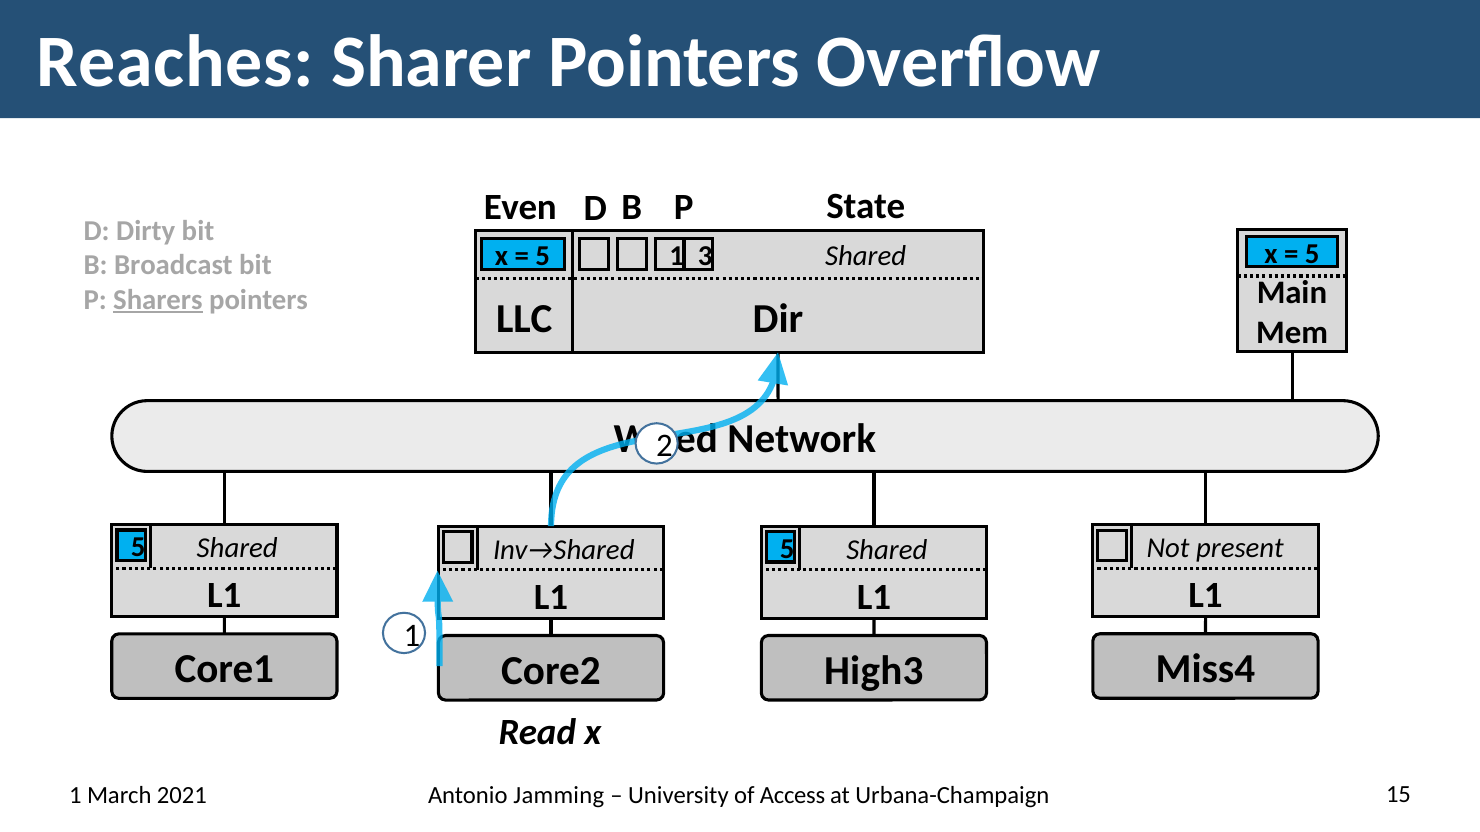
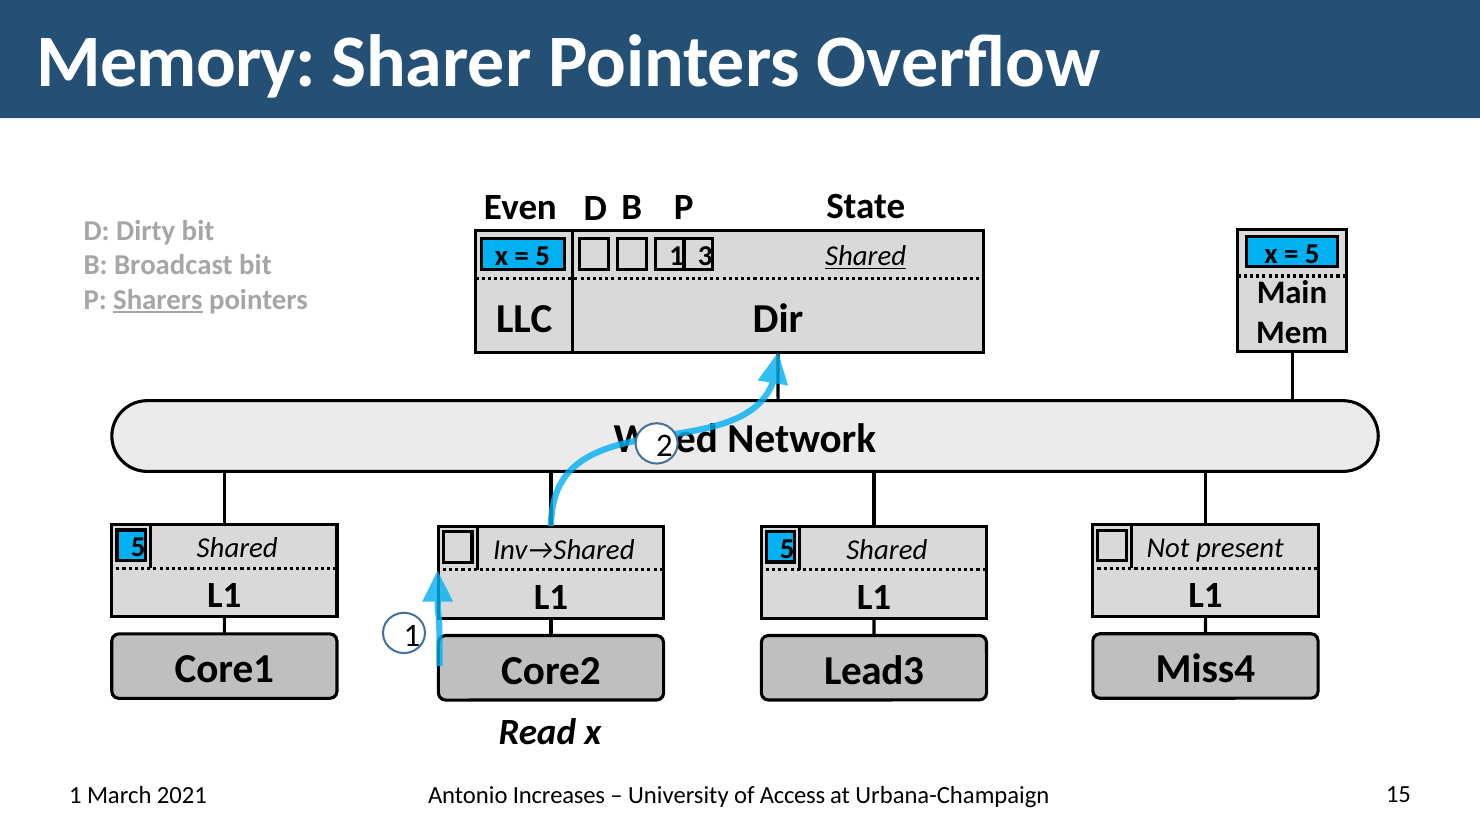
Reaches: Reaches -> Memory (176, 62)
Shared underline: none -> present (866, 256)
High3: High3 -> Lead3 (874, 671)
Jamming: Jamming -> Increases (559, 795)
